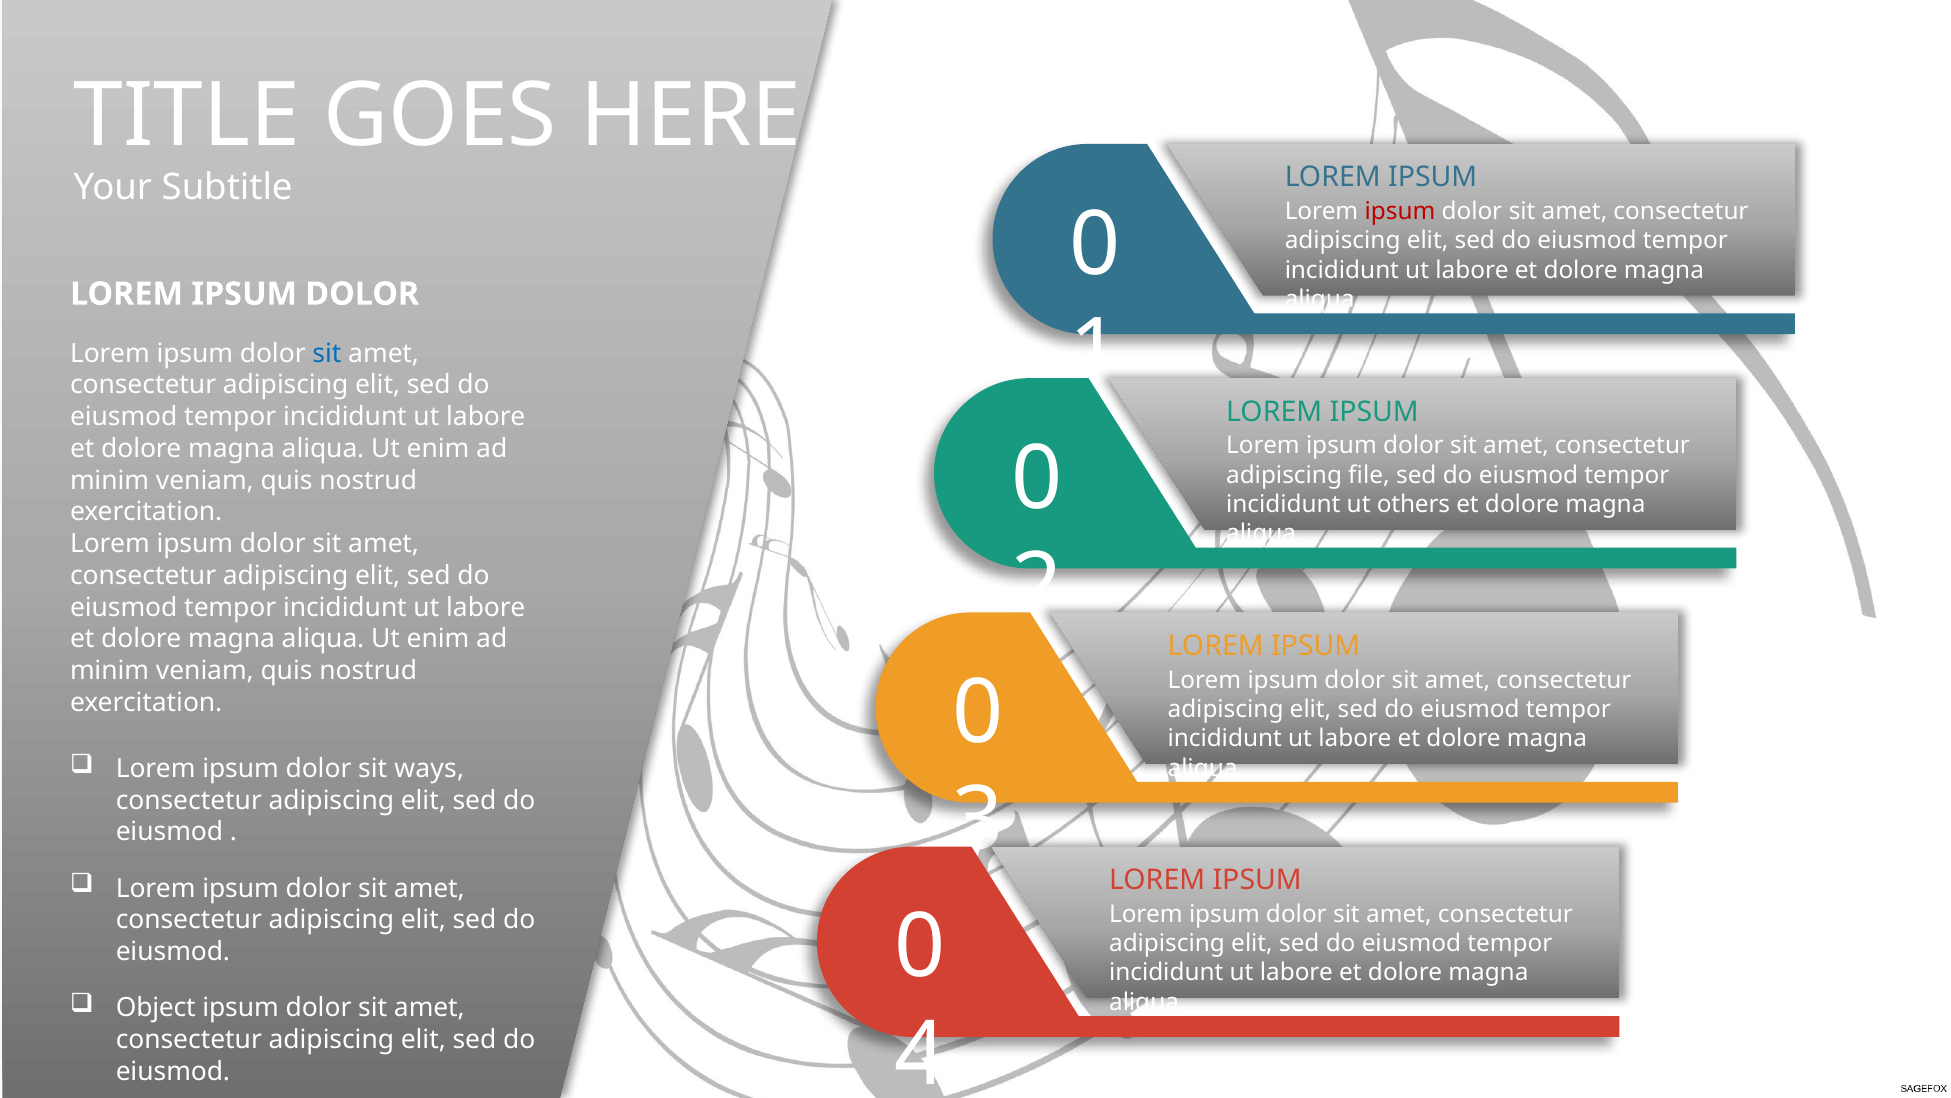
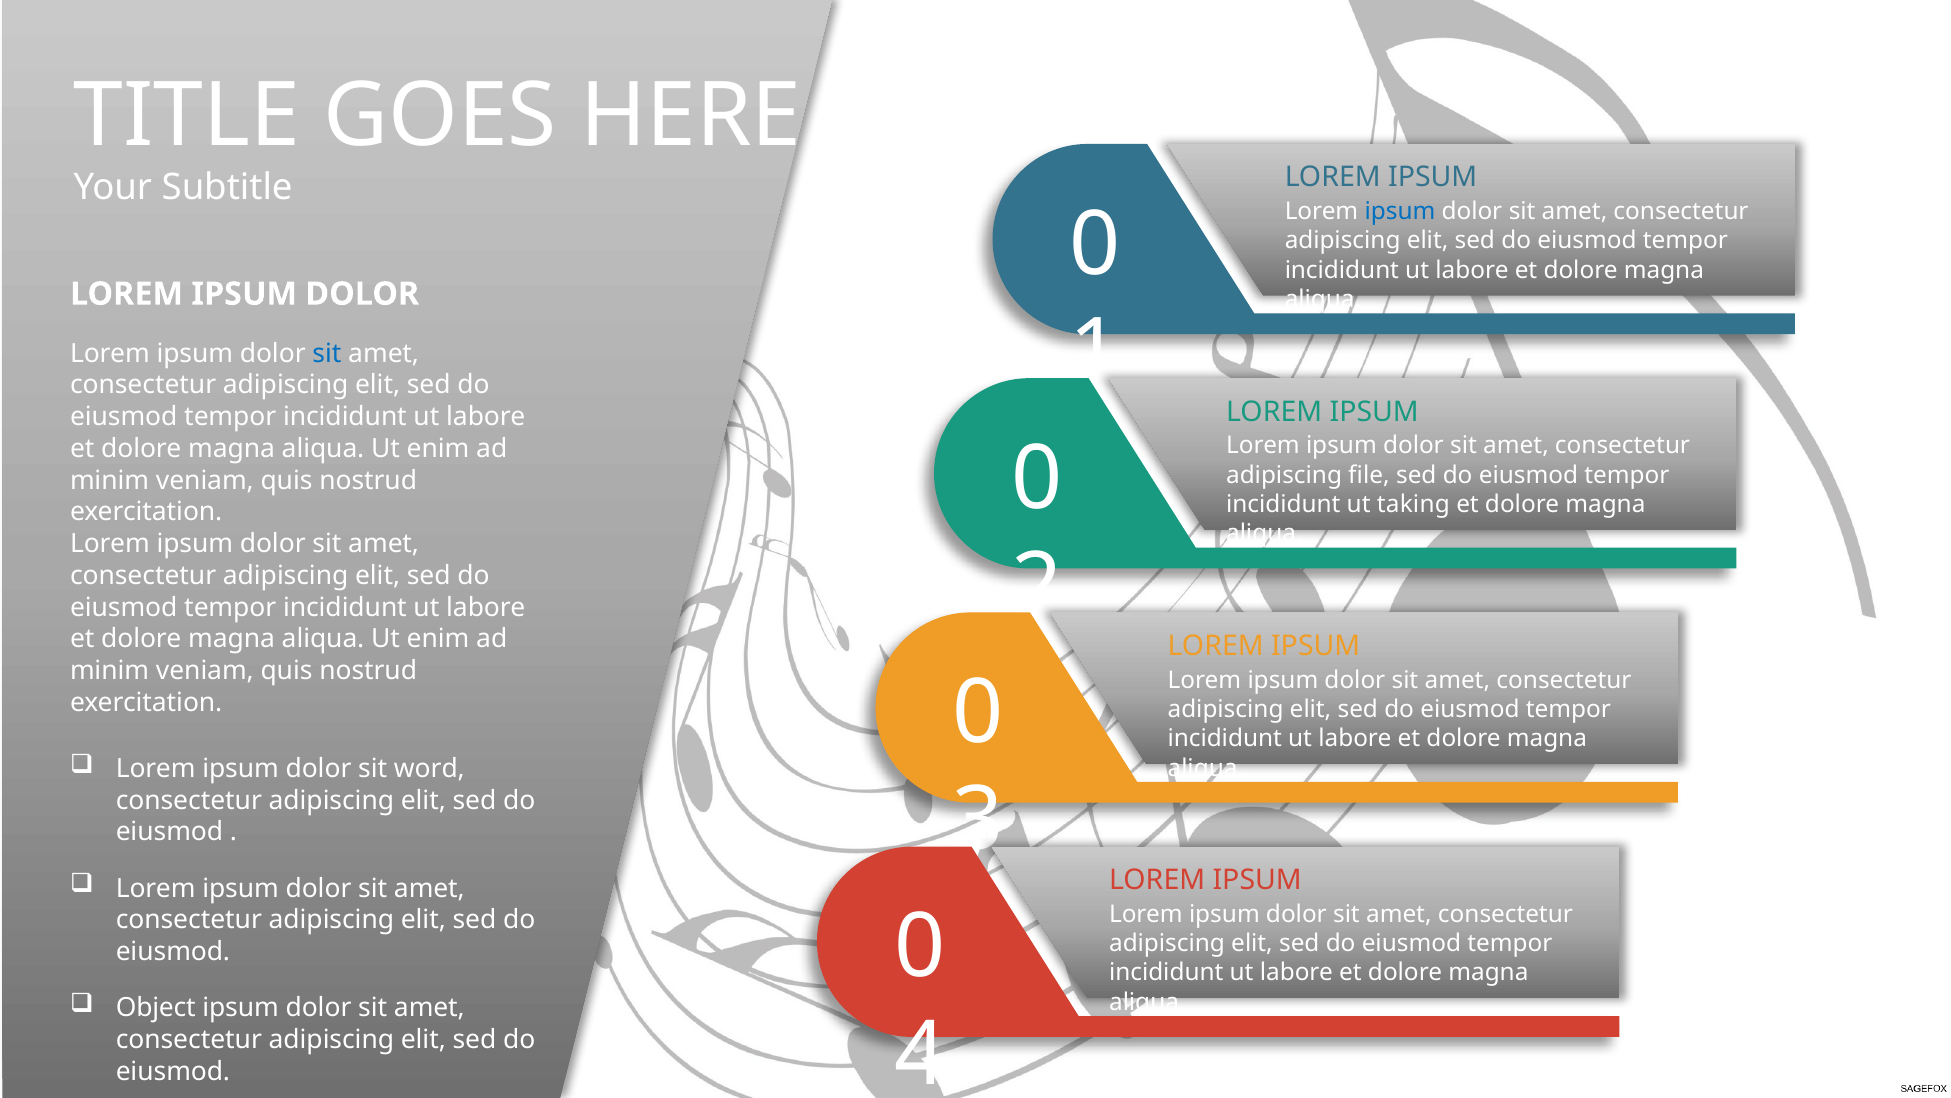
ipsum colour: red -> blue (1400, 212)
others: others -> taking (1413, 504)
ways: ways -> word (429, 768)
